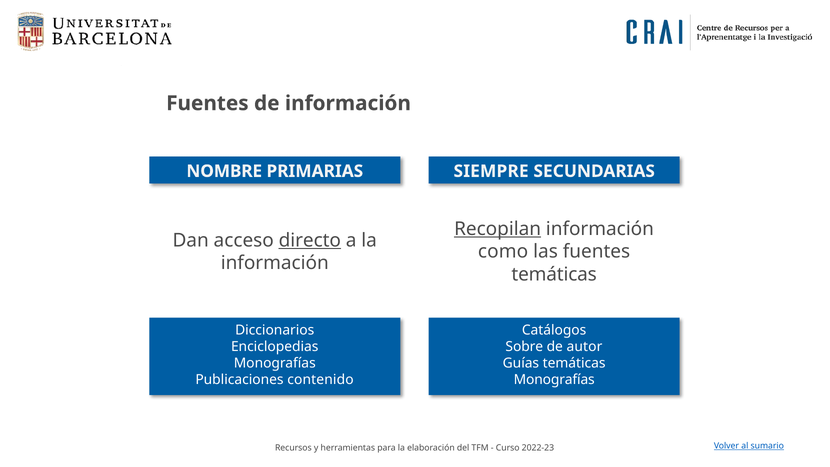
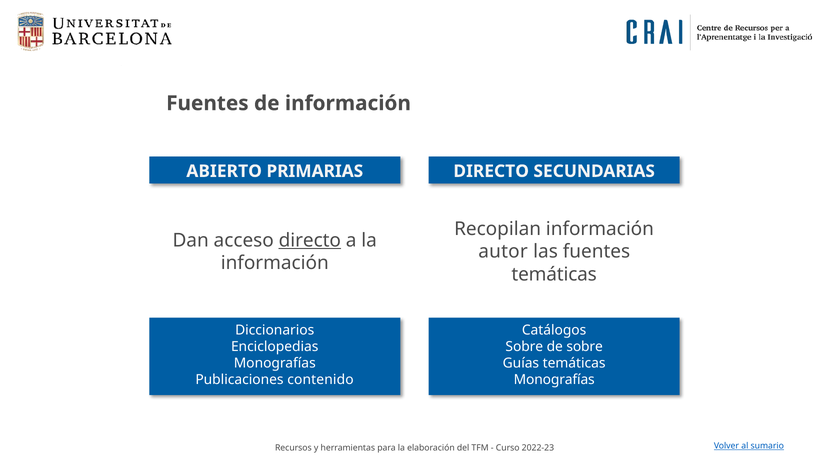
NOMBRE: NOMBRE -> ABIERTO (224, 171)
PRIMARIAS SIEMPRE: SIEMPRE -> DIRECTO (491, 171)
Recopilan underline: present -> none (498, 229)
como: como -> autor (503, 252)
de autor: autor -> sobre (585, 347)
